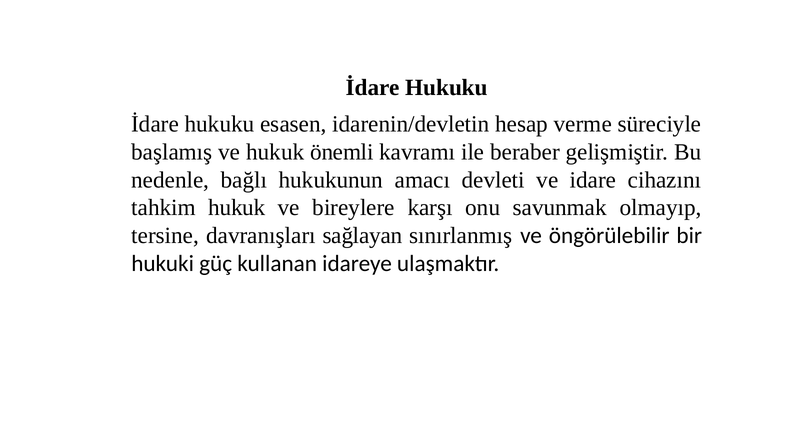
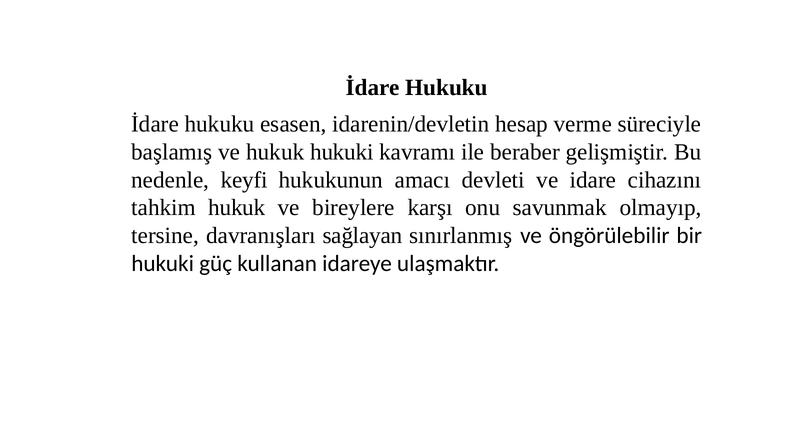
hukuk önemli: önemli -> hukuki (342, 152)
bağlı: bağlı -> keyfi (244, 180)
